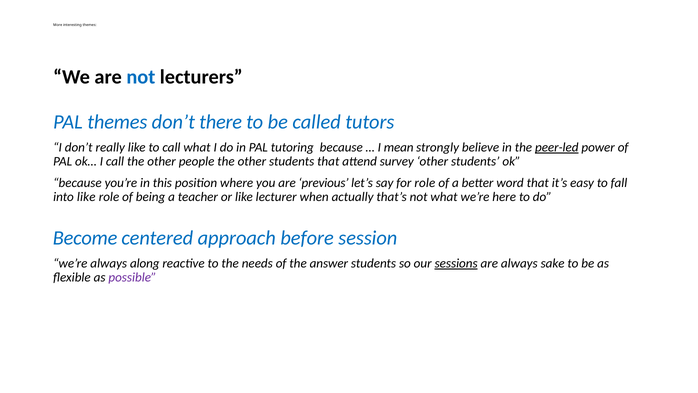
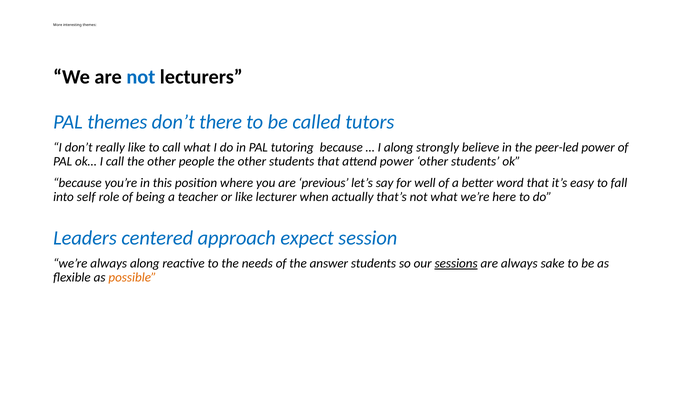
I mean: mean -> along (399, 147)
peer-led underline: present -> none (557, 147)
attend survey: survey -> power (397, 161)
for role: role -> well (425, 183)
into like: like -> self (86, 197)
Become: Become -> Leaders (85, 238)
before: before -> expect (307, 238)
possible colour: purple -> orange (132, 277)
